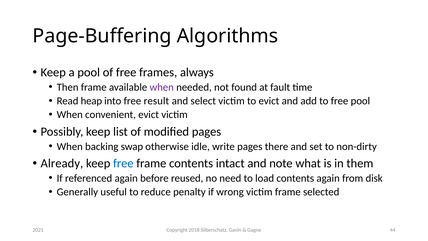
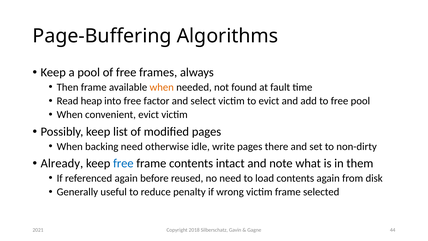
when colour: purple -> orange (162, 87)
result: result -> factor (156, 101)
backing swap: swap -> need (132, 146)
